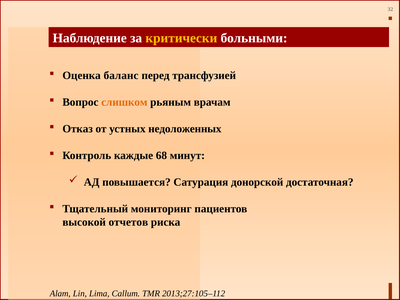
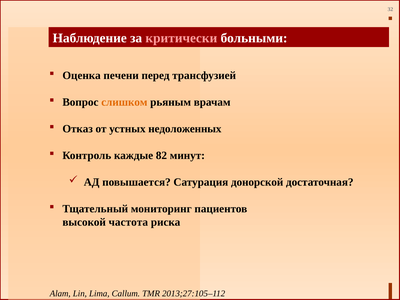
критически colour: yellow -> pink (181, 38)
баланс: баланс -> печени (121, 76)
68: 68 -> 82 (161, 156)
отчетов: отчетов -> частота (128, 222)
